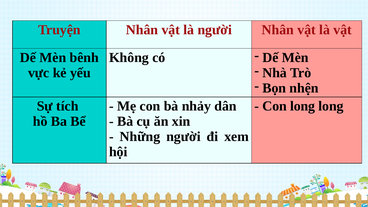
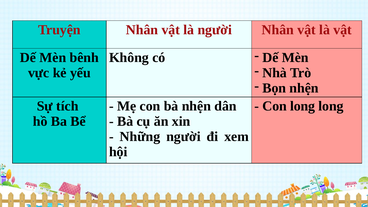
bà nhảy: nhảy -> nhện (196, 106)
